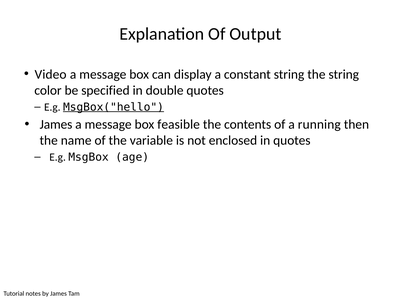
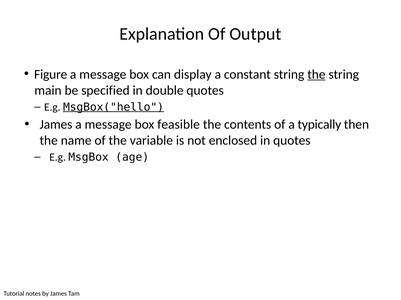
Video: Video -> Figure (51, 74)
the underline: none -> present (316, 74)
color: color -> main (48, 91)
running: running -> typically (319, 125)
